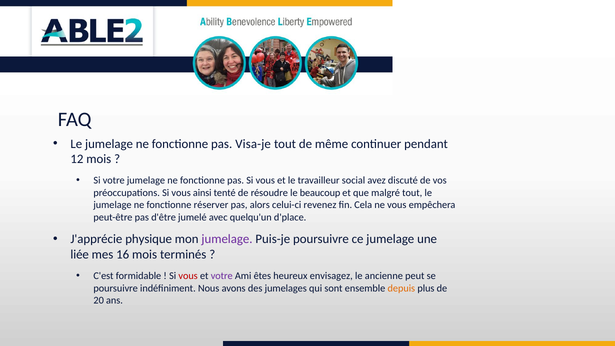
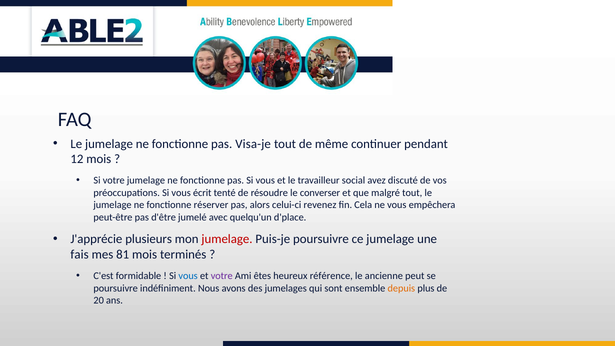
ainsi: ainsi -> écrit (202, 193)
beaucoup: beaucoup -> converser (320, 193)
physique: physique -> plusieurs (149, 239)
jumelage colour: purple -> red (227, 239)
liée: liée -> fais (80, 254)
16: 16 -> 81 (123, 254)
vous colour: red -> blue (188, 276)
envisagez: envisagez -> référence (331, 276)
